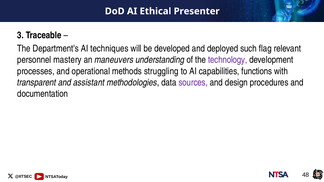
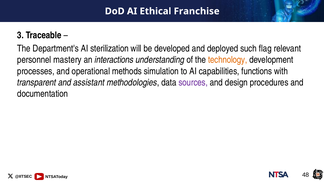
Presenter: Presenter -> Franchise (197, 11)
techniques: techniques -> sterilization (109, 49)
maneuvers: maneuvers -> interactions (114, 60)
technology colour: purple -> orange (228, 60)
struggling: struggling -> simulation (161, 71)
